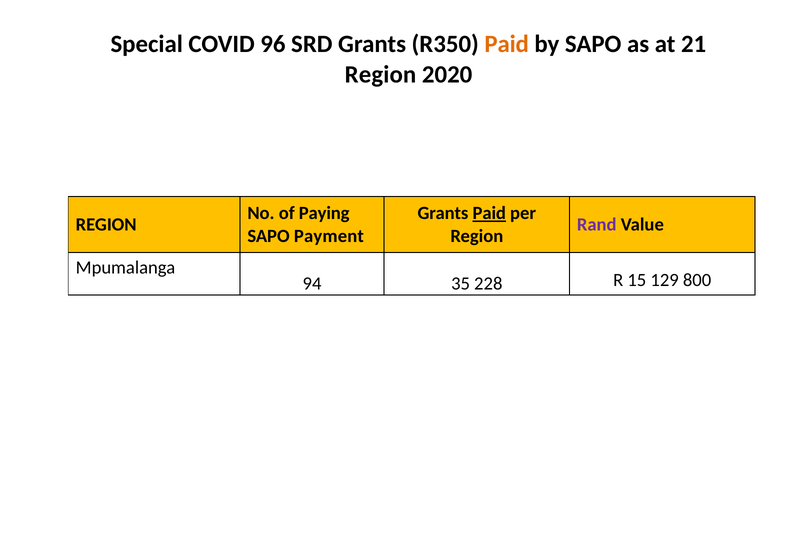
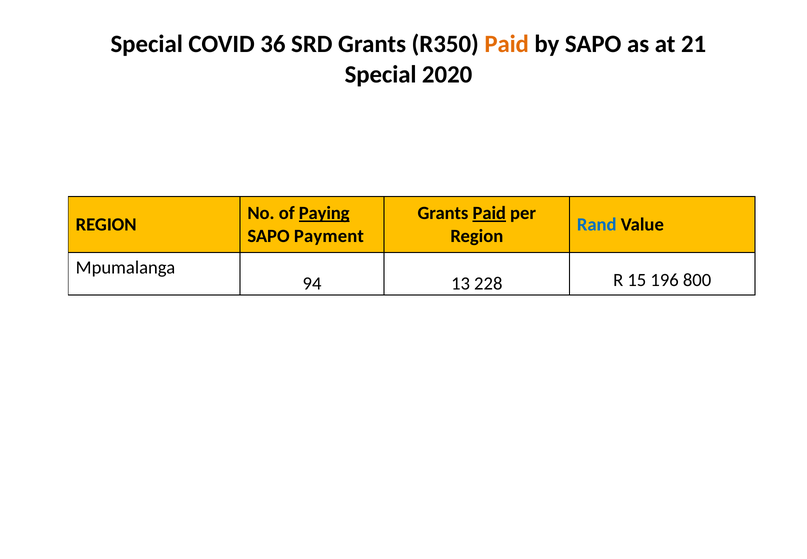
96: 96 -> 36 (273, 44)
Region: Region -> Special (381, 74)
Paying underline: none -> present (324, 213)
Rand colour: purple -> blue (597, 225)
35: 35 -> 13 (461, 284)
129: 129 -> 196 (665, 280)
